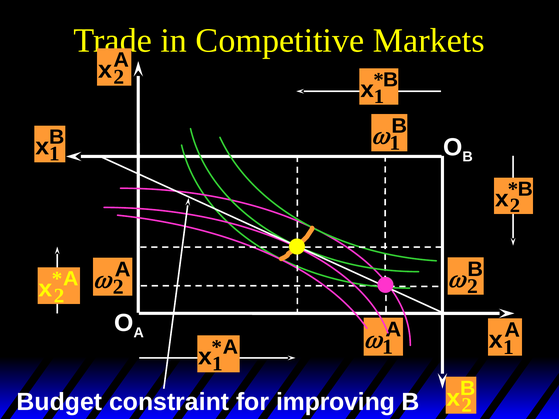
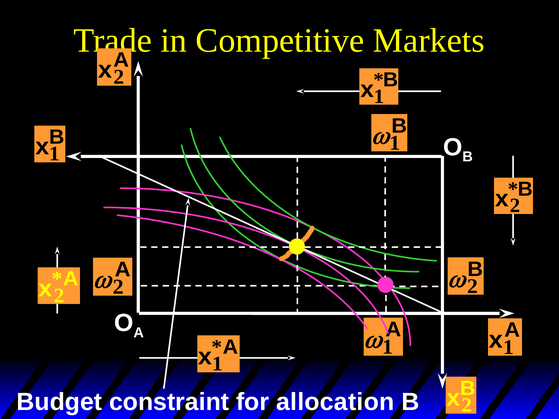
improving: improving -> allocation (335, 402)
